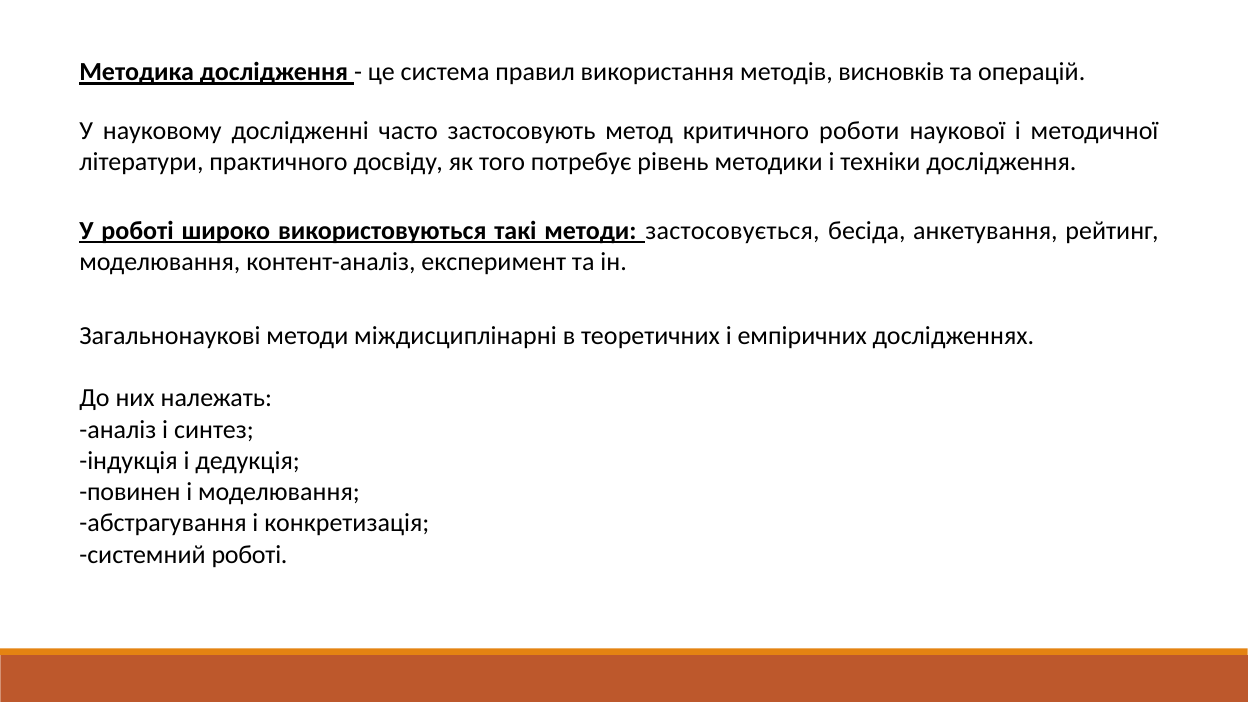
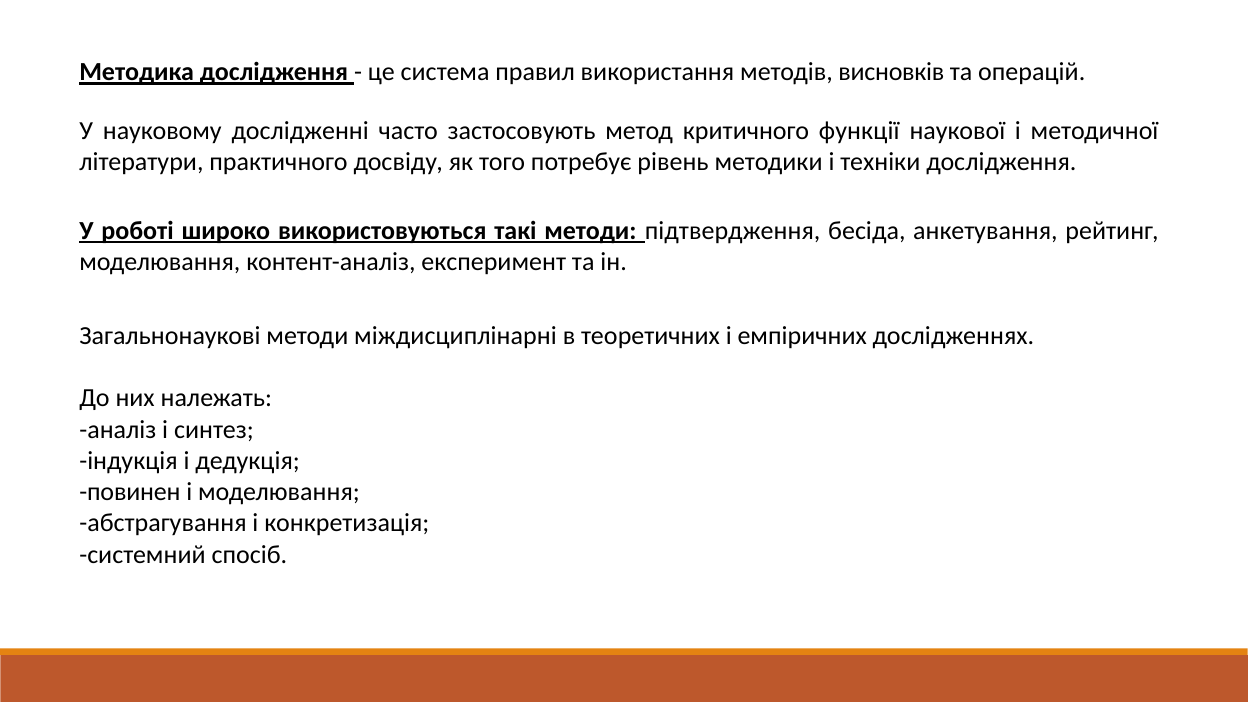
роботи: роботи -> функції (859, 131)
застосовується: застосовується -> підтвердження (733, 231)
системний роботі: роботі -> спосіб (249, 554)
